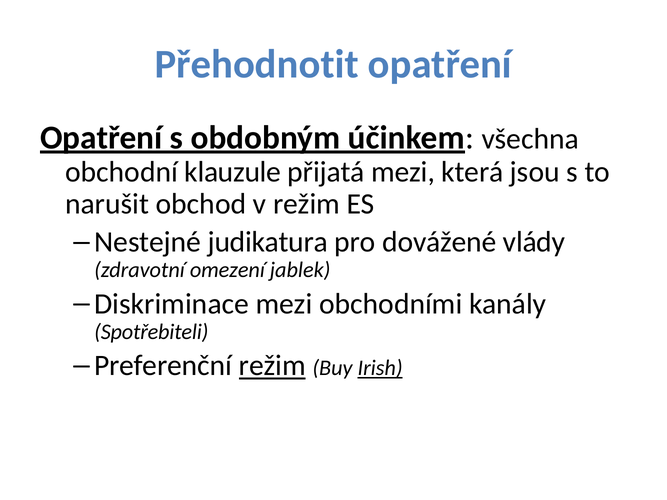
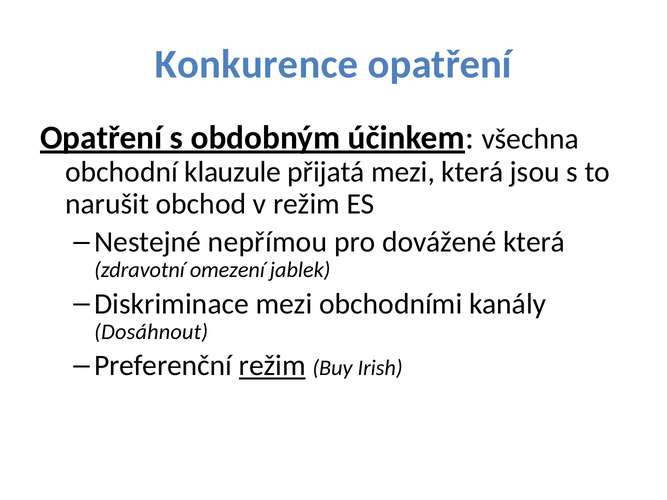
Přehodnotit: Přehodnotit -> Konkurence (257, 65)
judikatura: judikatura -> nepřímou (268, 242)
dovážené vlády: vlády -> která (534, 242)
Spotřebiteli: Spotřebiteli -> Dosáhnout (151, 332)
Irish underline: present -> none (380, 368)
